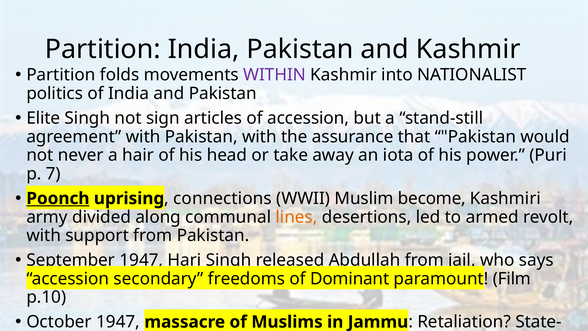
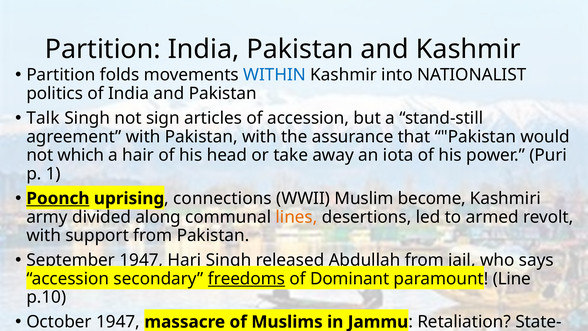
WITHIN colour: purple -> blue (275, 75)
Elite: Elite -> Talk (43, 118)
never: never -> which (81, 155)
7: 7 -> 1 (53, 174)
freedoms underline: none -> present (246, 279)
Film: Film -> Line (512, 279)
